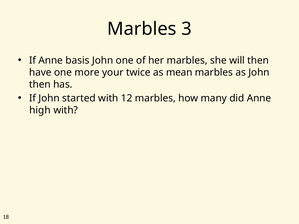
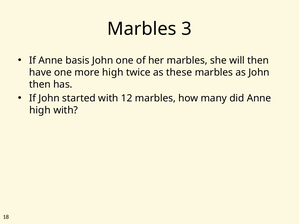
more your: your -> high (113, 72)
mean: mean -> these (179, 72)
